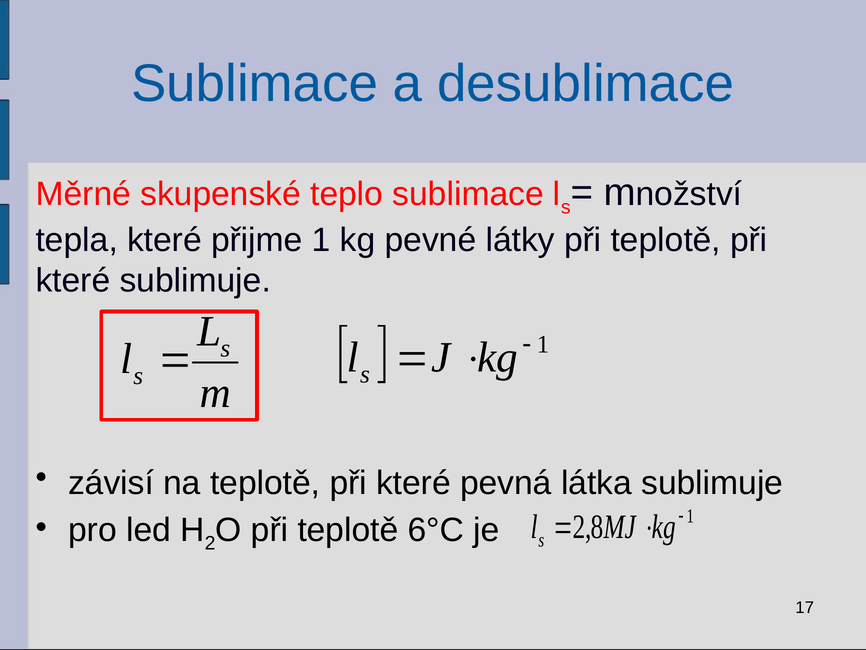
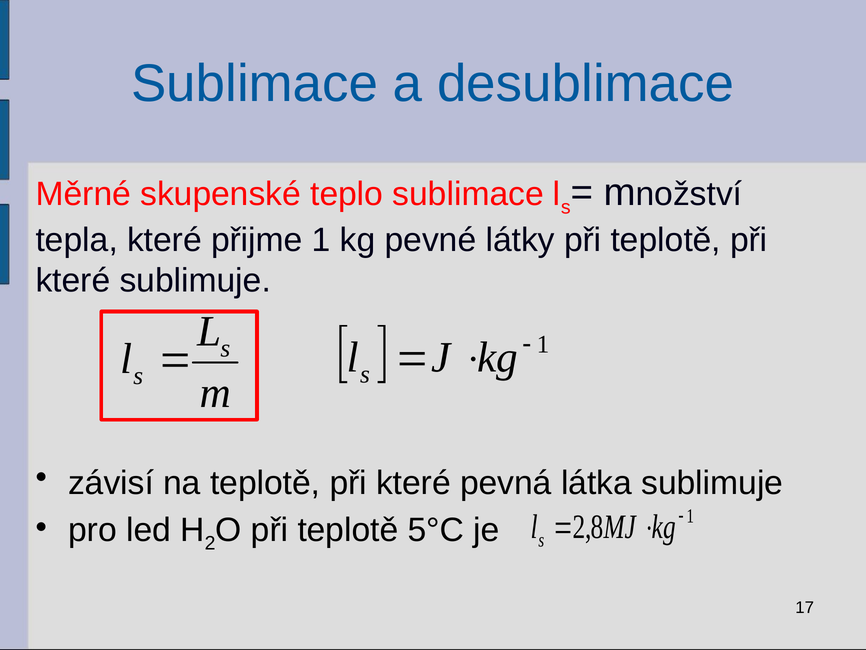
6°C: 6°C -> 5°C (436, 530)
